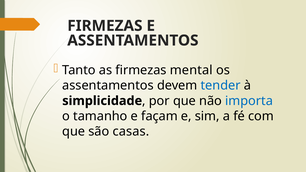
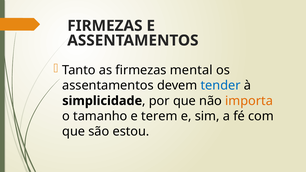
importa colour: blue -> orange (249, 101)
façam: façam -> terem (159, 116)
casas: casas -> estou (131, 131)
